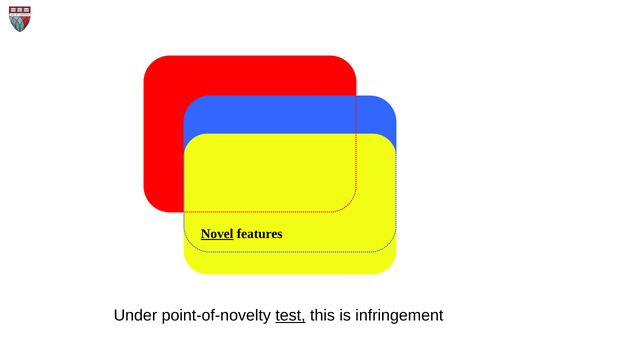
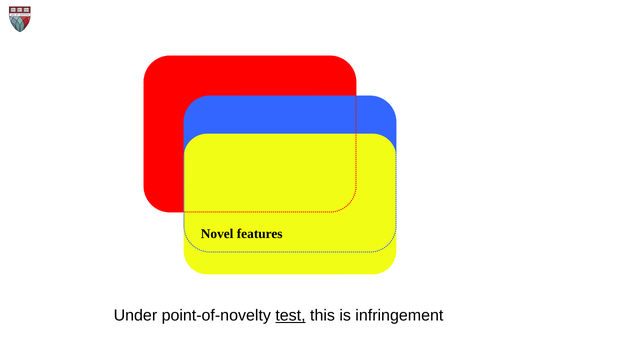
Novel underline: present -> none (217, 234)
